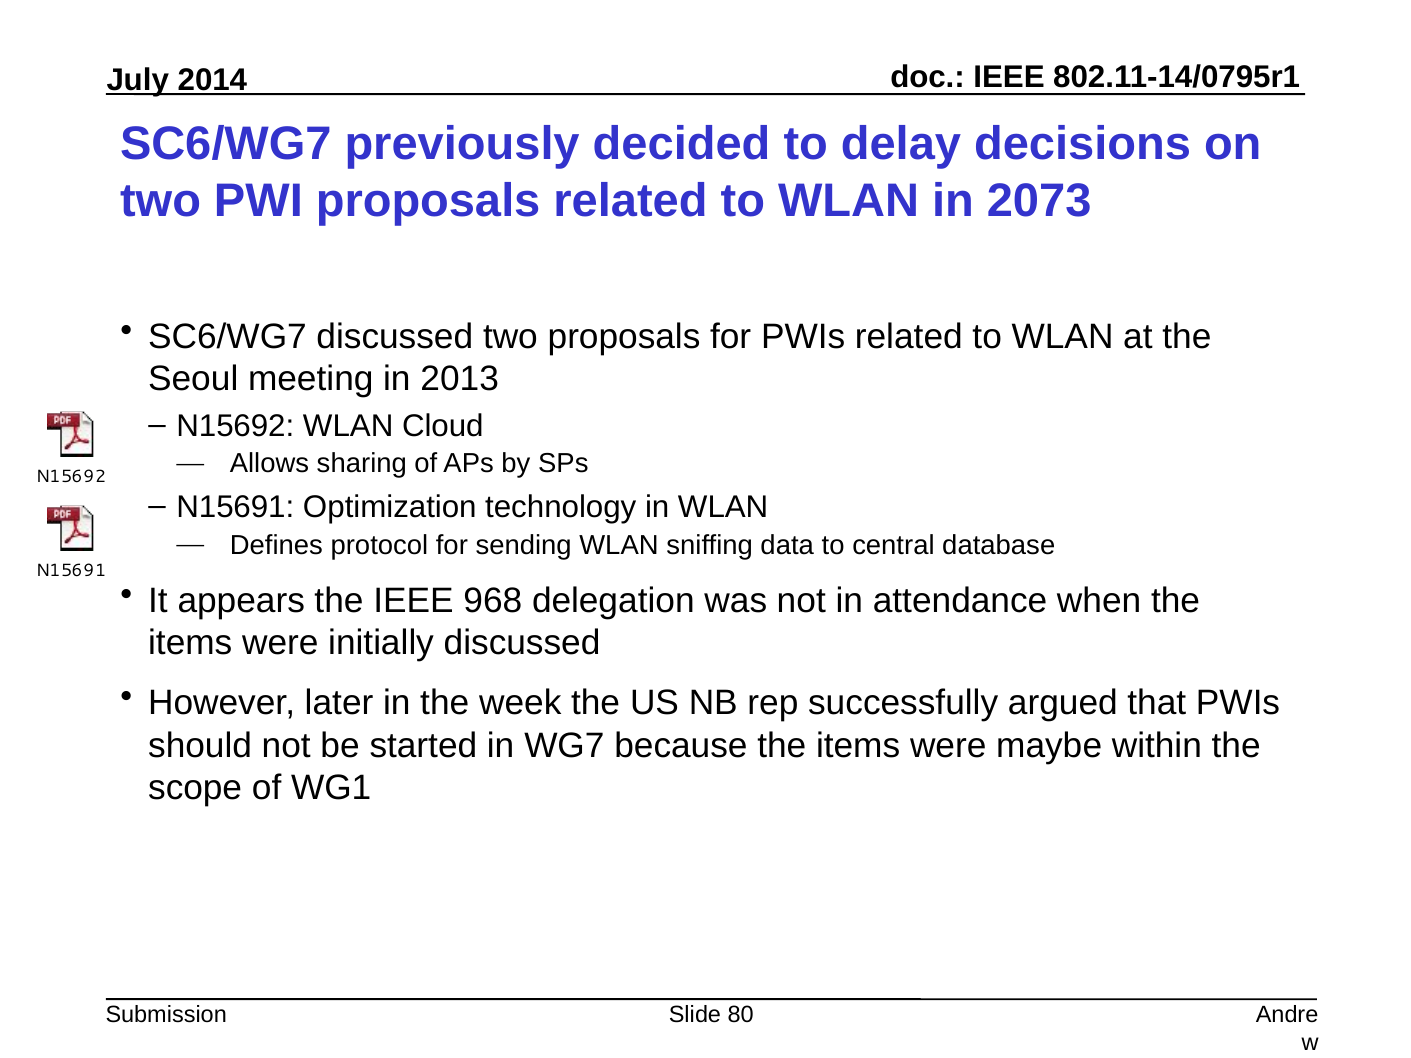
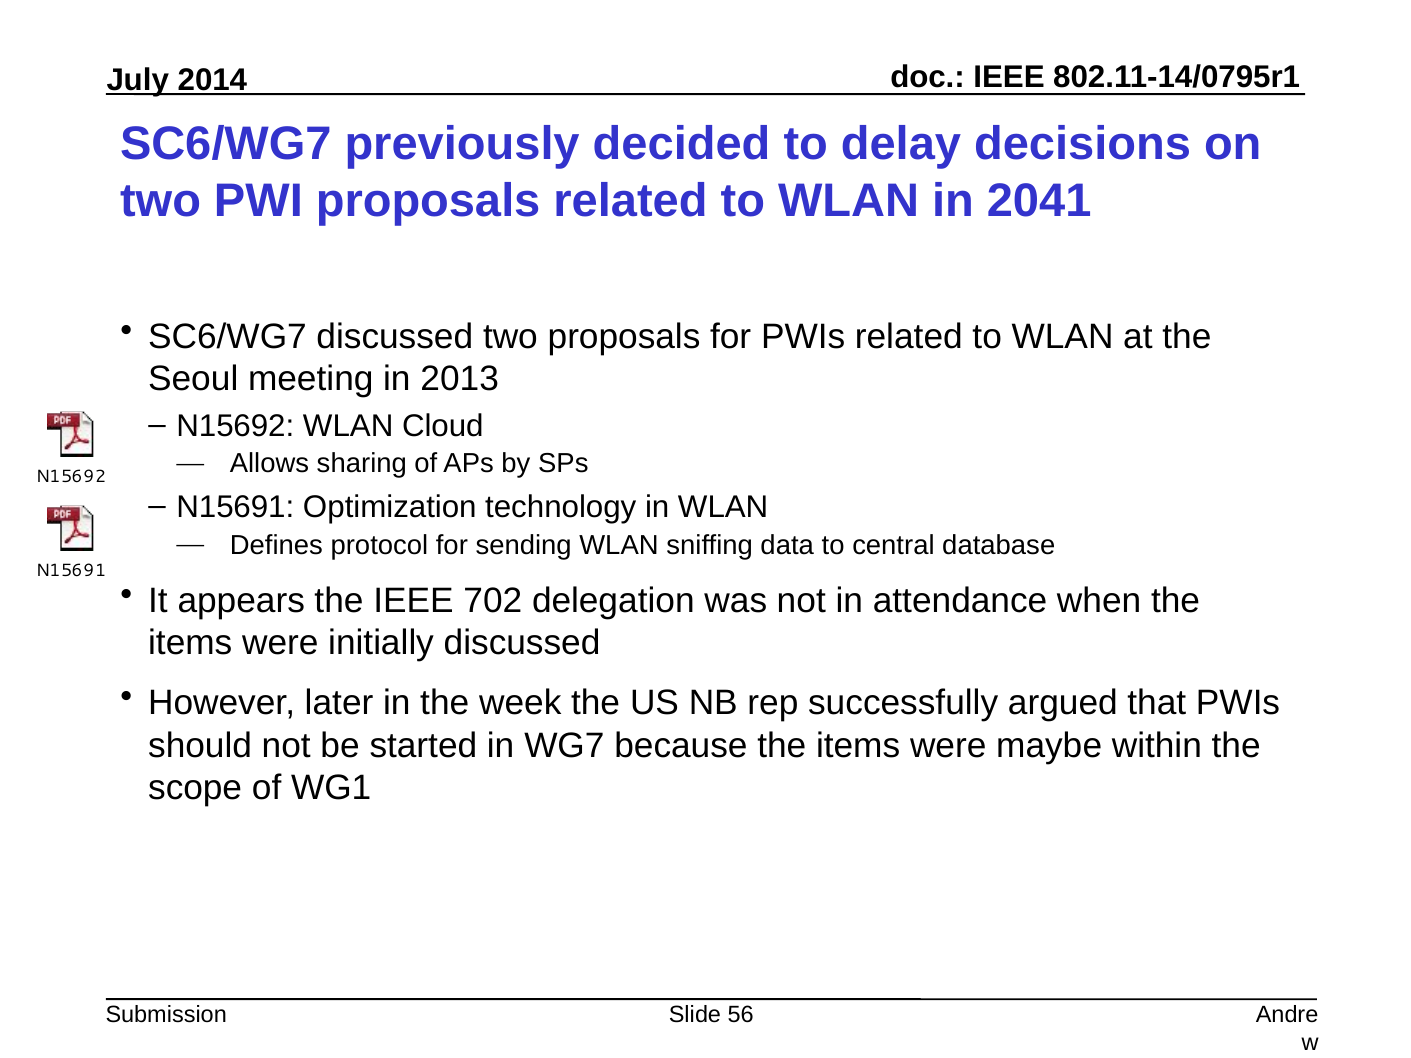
2073: 2073 -> 2041 (1039, 201)
968: 968 -> 702 (493, 601)
80: 80 -> 56 (741, 1015)
